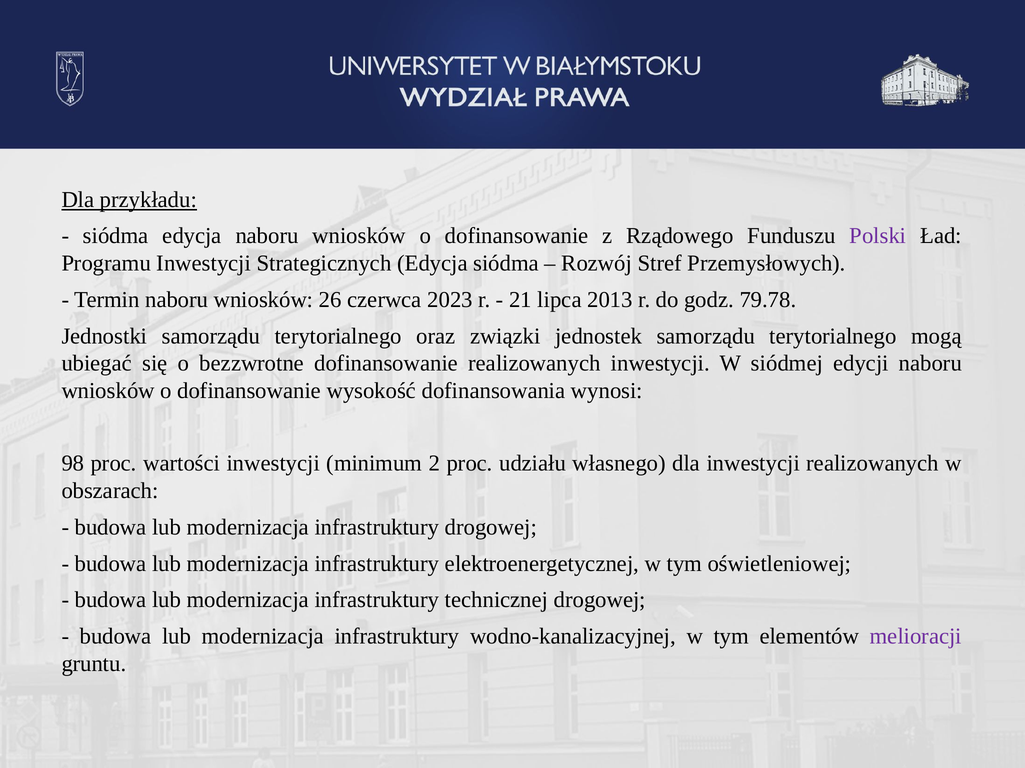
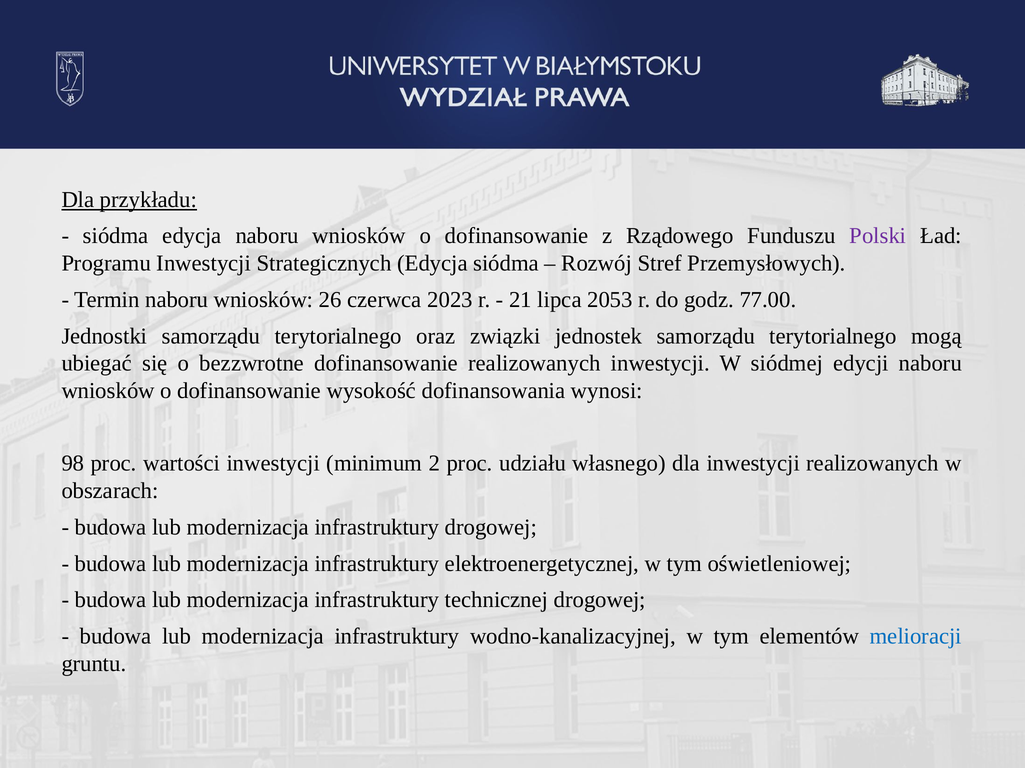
2013: 2013 -> 2053 (610, 300)
79.78: 79.78 -> 77.00 (768, 300)
melioracji colour: purple -> blue (916, 637)
